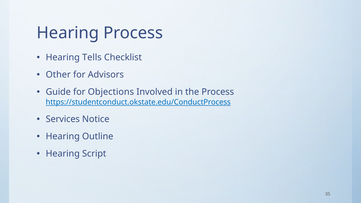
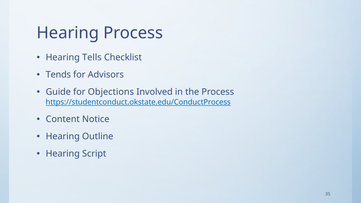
Other: Other -> Tends (58, 75)
Services: Services -> Content (63, 119)
